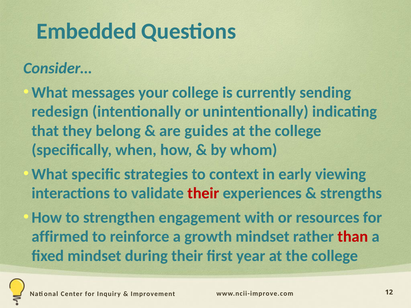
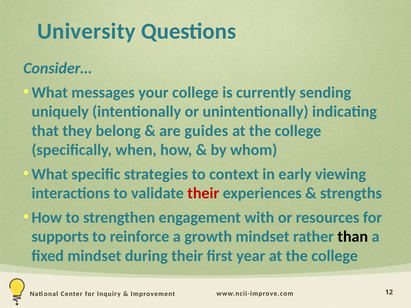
Embedded: Embedded -> University (86, 31)
redesign: redesign -> uniquely (60, 112)
affirmed: affirmed -> supports (60, 237)
than colour: red -> black (353, 237)
